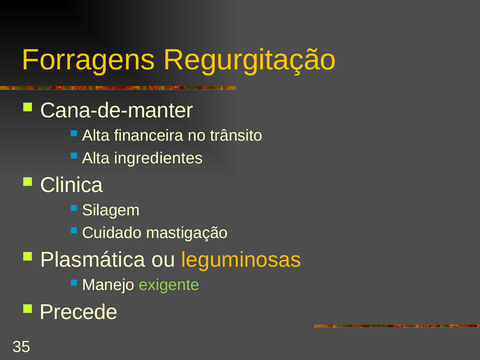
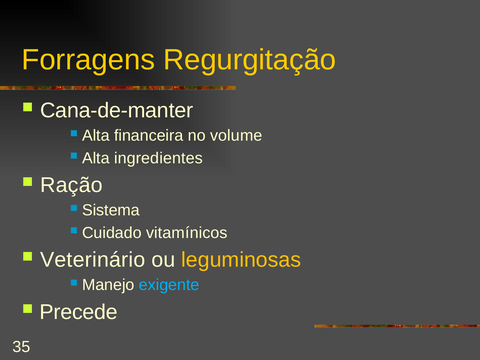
trânsito: trânsito -> volume (236, 136)
Clinica: Clinica -> Ração (71, 185)
Silagem: Silagem -> Sistema (111, 210)
mastigação: mastigação -> vitamínicos (187, 233)
Plasmática: Plasmática -> Veterinário (93, 260)
exigente colour: light green -> light blue (169, 285)
